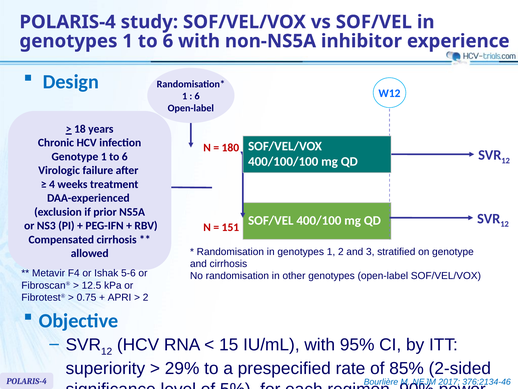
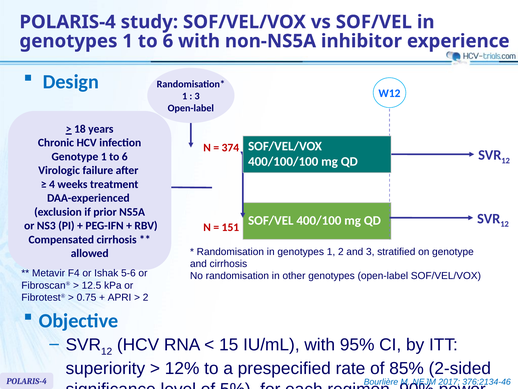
6: 6 -> 3 (197, 96)
180: 180 -> 374 (230, 147)
29%: 29% -> 12% (182, 368)
